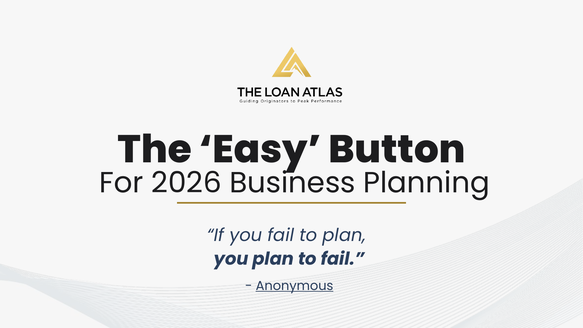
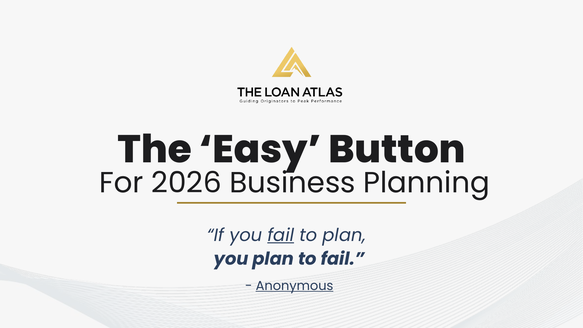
fail underline: none -> present (281, 235)
